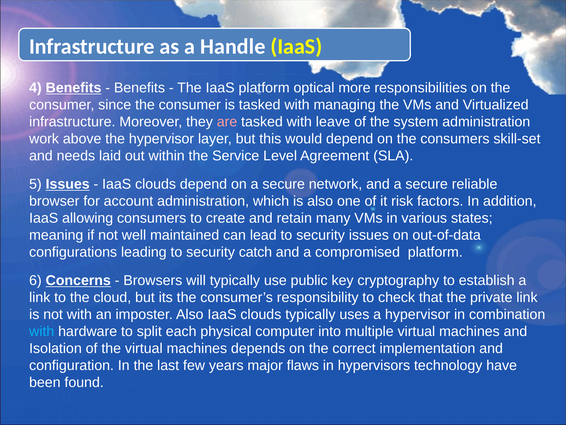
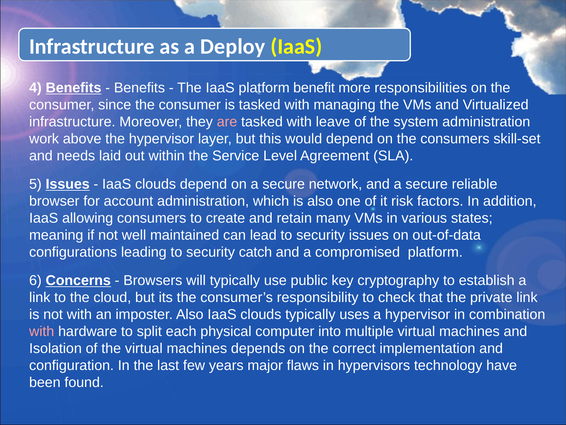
Handle: Handle -> Deploy (233, 47)
optical: optical -> benefit (314, 88)
with colour: light blue -> pink (42, 331)
